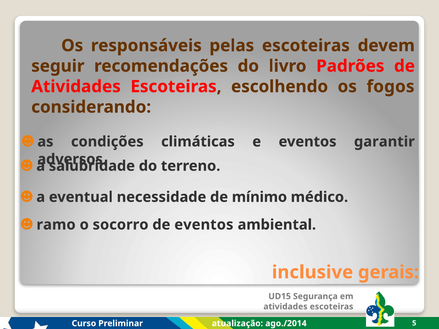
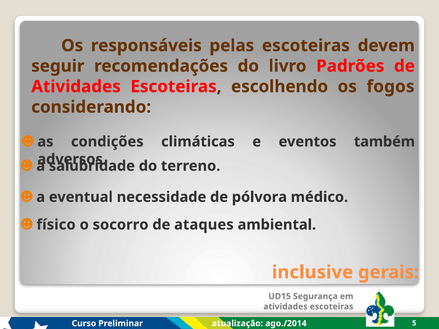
garantir: garantir -> também (384, 142)
mínimo: mínimo -> pólvora (259, 197)
ramo: ramo -> físico (56, 225)
de eventos: eventos -> ataques (204, 225)
